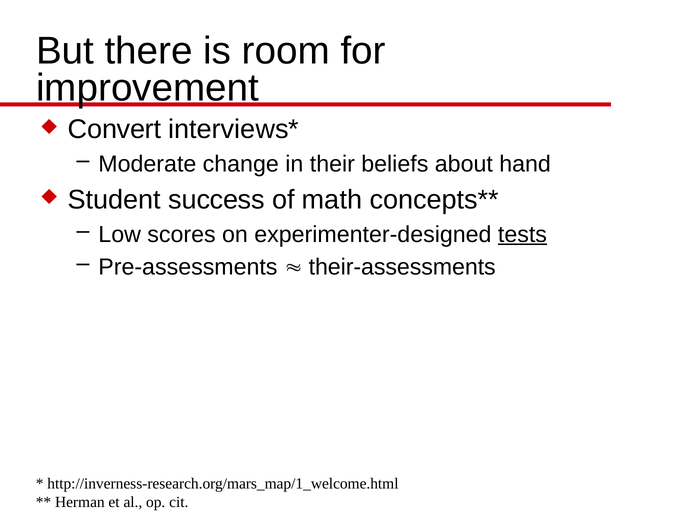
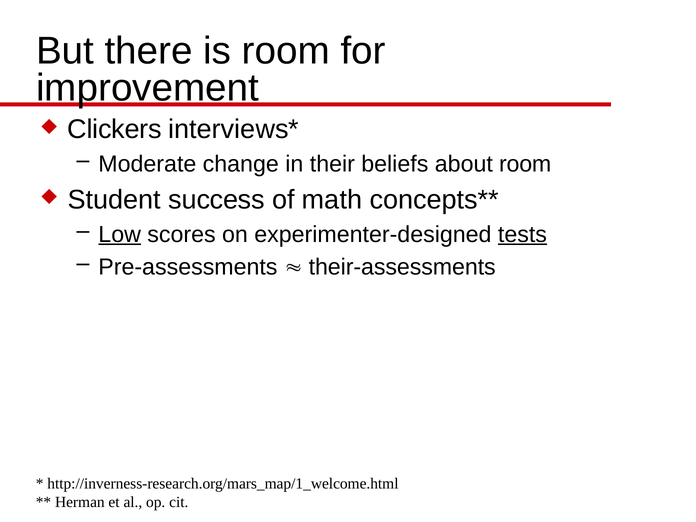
Convert: Convert -> Clickers (115, 130)
about hand: hand -> room (525, 164)
Low underline: none -> present (120, 234)
